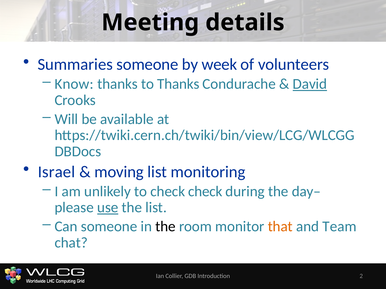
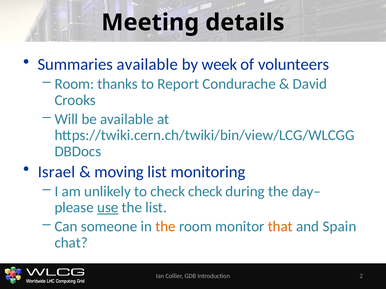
Summaries someone: someone -> available (147, 65)
Know: Know -> Room (74, 84)
to Thanks: Thanks -> Report (178, 84)
David underline: present -> none (310, 84)
the colour: black -> orange (166, 227)
Team: Team -> Spain (339, 227)
